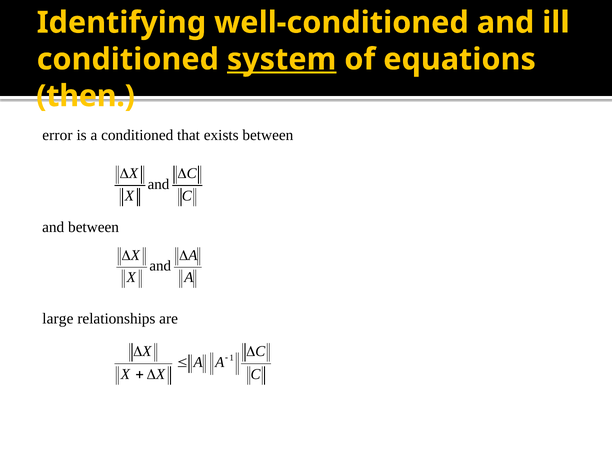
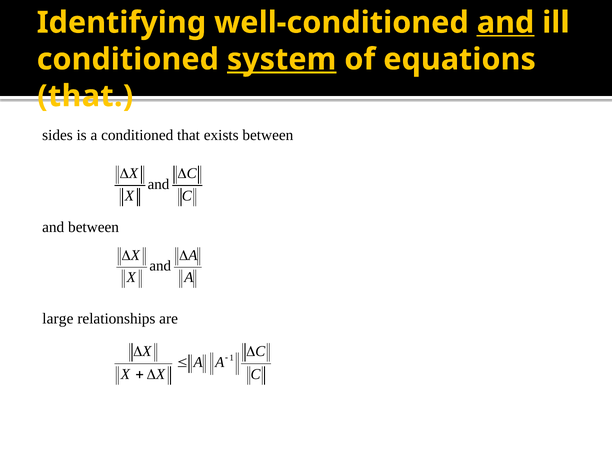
and underline: none -> present (505, 23)
then: then -> that (85, 96)
error: error -> sides (57, 135)
